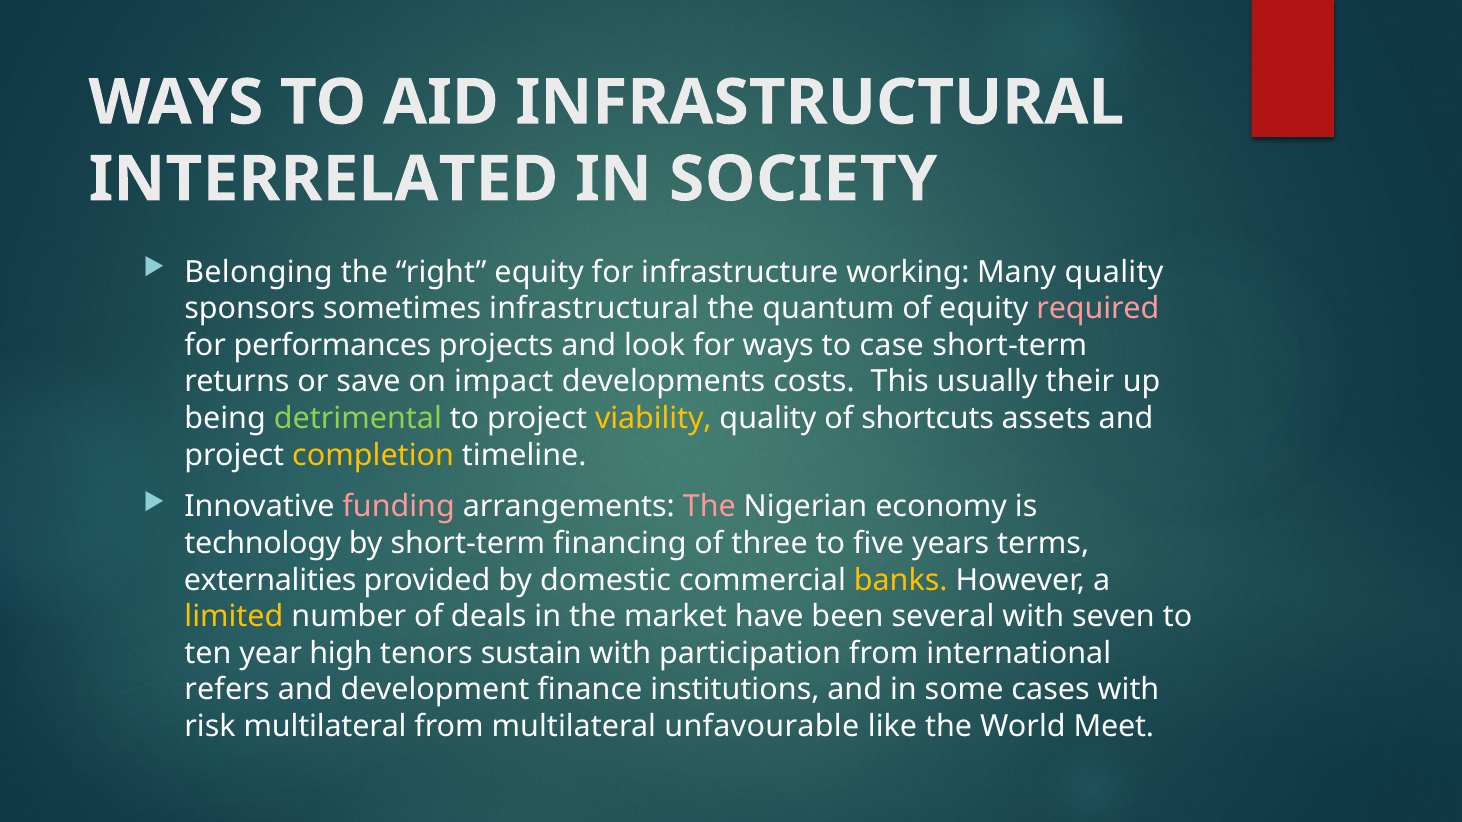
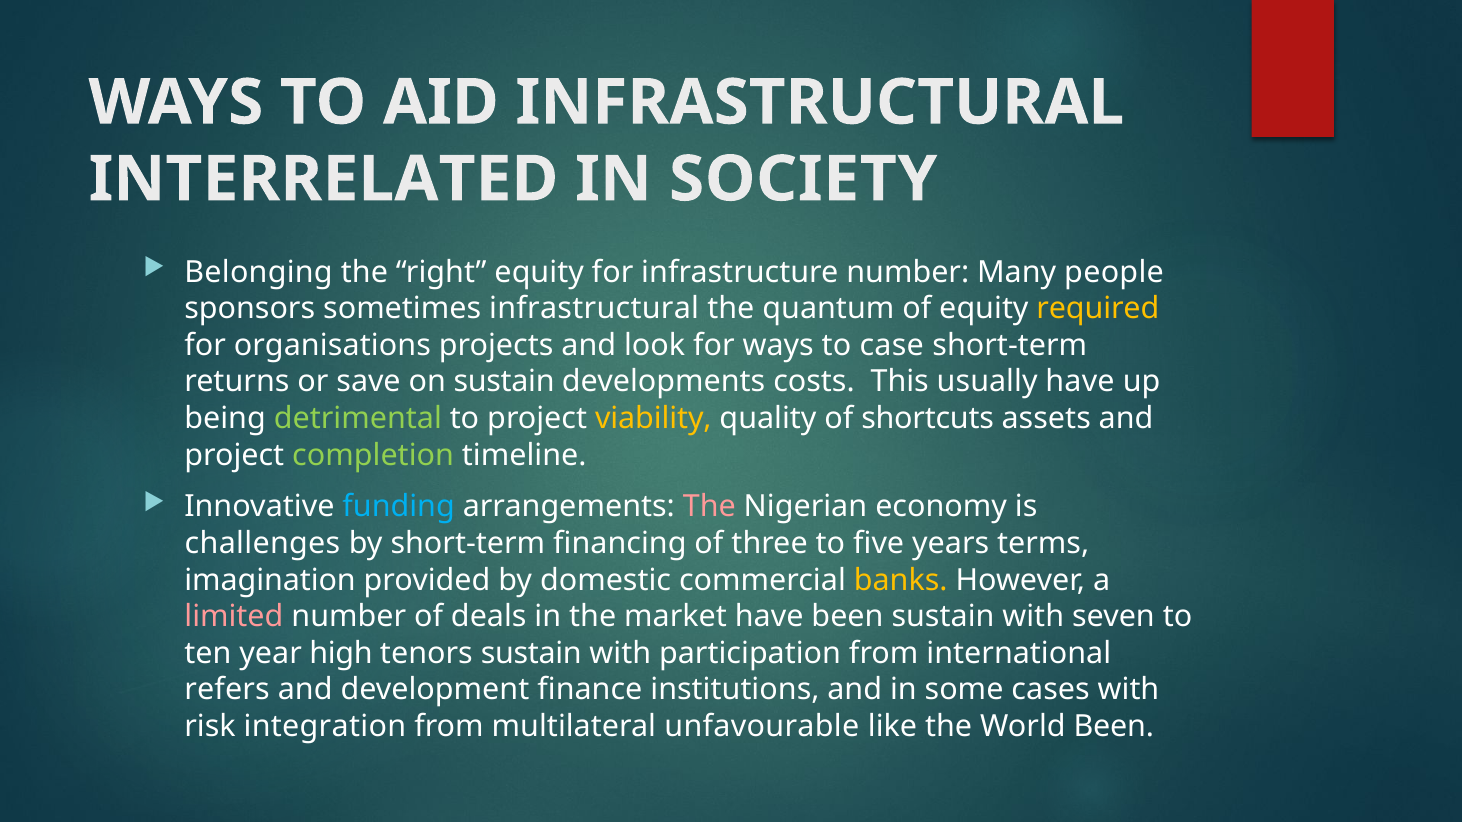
infrastructure working: working -> number (908, 272)
Many quality: quality -> people (1114, 272)
required colour: pink -> yellow (1098, 309)
performances: performances -> organisations (332, 345)
on impact: impact -> sustain (504, 382)
usually their: their -> have (1080, 382)
completion colour: yellow -> light green (373, 455)
funding colour: pink -> light blue (399, 507)
technology: technology -> challenges (263, 544)
externalities: externalities -> imagination (270, 580)
limited colour: yellow -> pink (234, 617)
been several: several -> sustain (943, 617)
risk multilateral: multilateral -> integration (325, 727)
World Meet: Meet -> Been (1114, 727)
